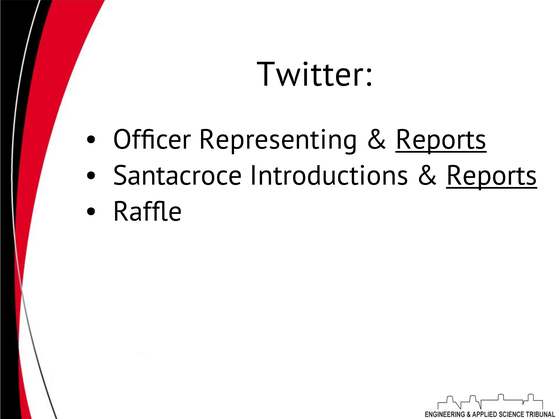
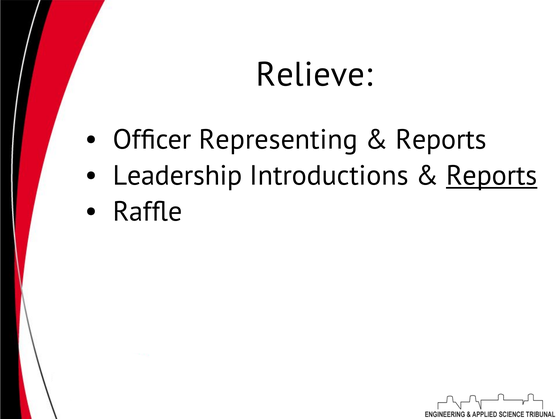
Twitter: Twitter -> Relieve (314, 75)
Reports underline: present -> none (441, 140)
Santacroce: Santacroce -> Leadership (178, 176)
